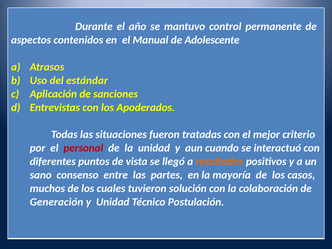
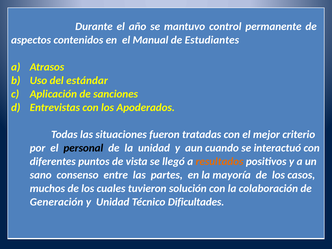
Adolescente: Adolescente -> Estudiantes (212, 40)
personal colour: red -> black (83, 148)
Postulación: Postulación -> Dificultades (196, 202)
